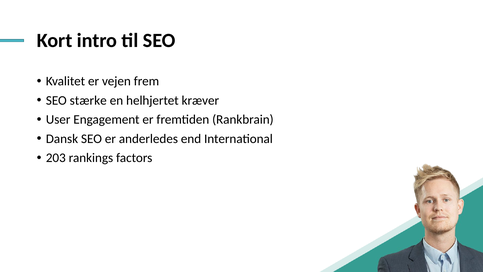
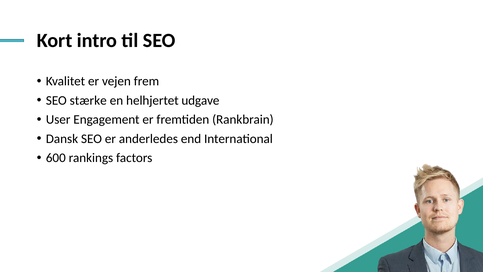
kræver: kræver -> udgave (200, 100)
203: 203 -> 600 (56, 158)
